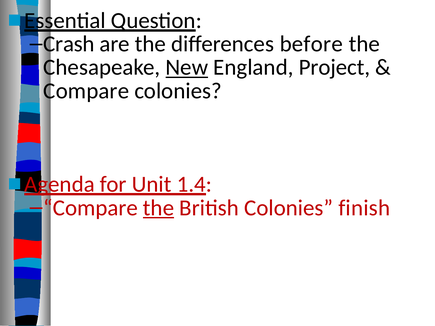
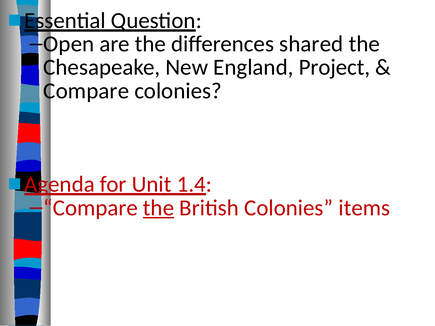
Crash: Crash -> Open (69, 44)
before: before -> shared (311, 44)
New underline: present -> none (187, 67)
finish: finish -> items (364, 208)
